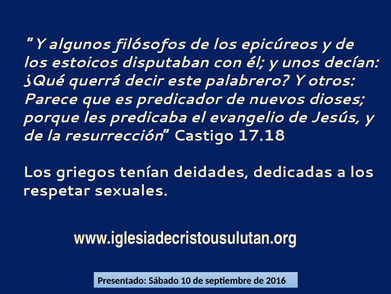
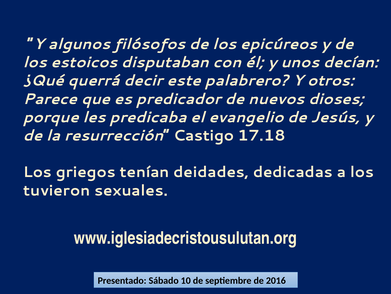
respetar: respetar -> tuvieron (57, 190)
